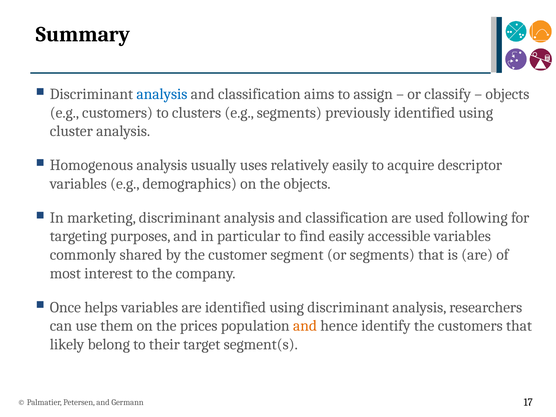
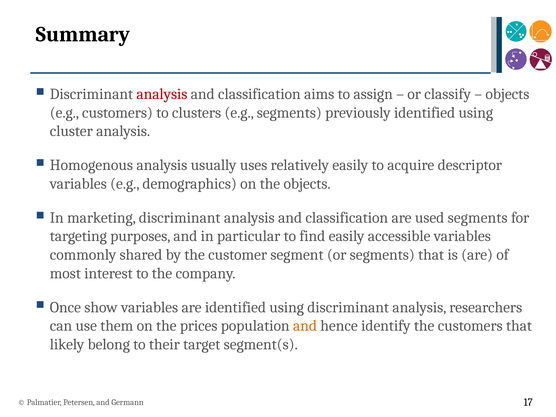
analysis colour: blue -> red (162, 94)
used following: following -> segments (478, 218)
helps: helps -> show (101, 307)
